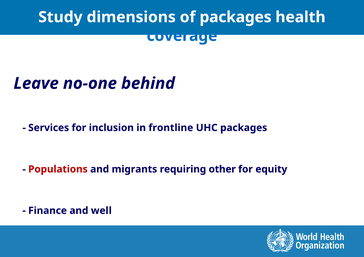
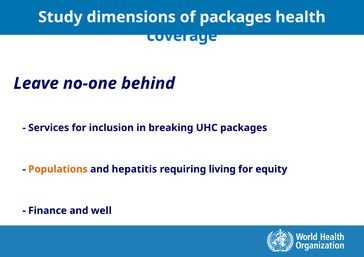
frontline: frontline -> breaking (171, 128)
Populations colour: red -> orange (58, 169)
migrants: migrants -> hepatitis (134, 169)
other: other -> living (222, 169)
